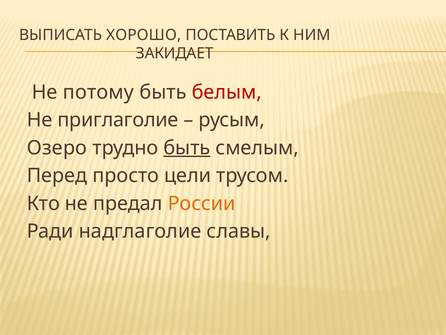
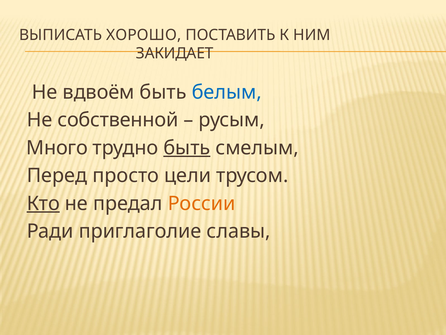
потому: потому -> вдвоём (99, 92)
белым colour: red -> blue (227, 92)
приглаголие: приглаголие -> собственной (118, 120)
Озеро: Озеро -> Много (57, 148)
Кто underline: none -> present (43, 203)
надглаголие: надглаголие -> приглаголие (140, 231)
